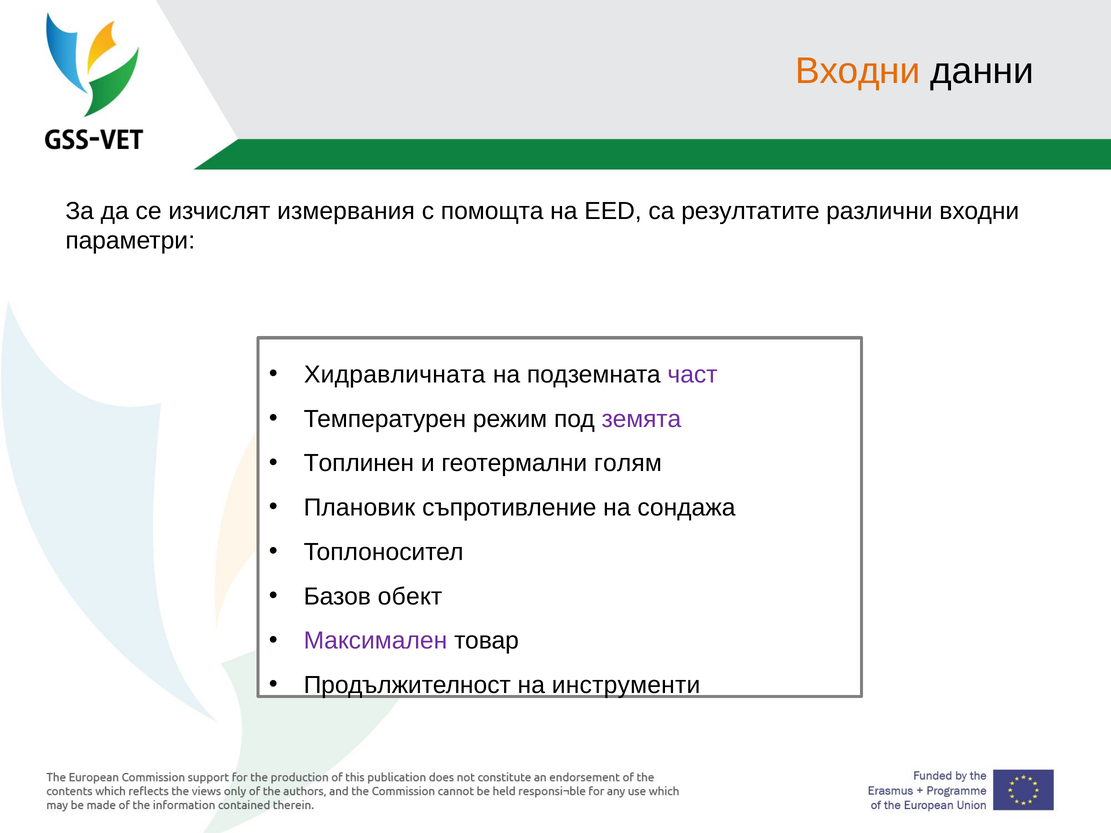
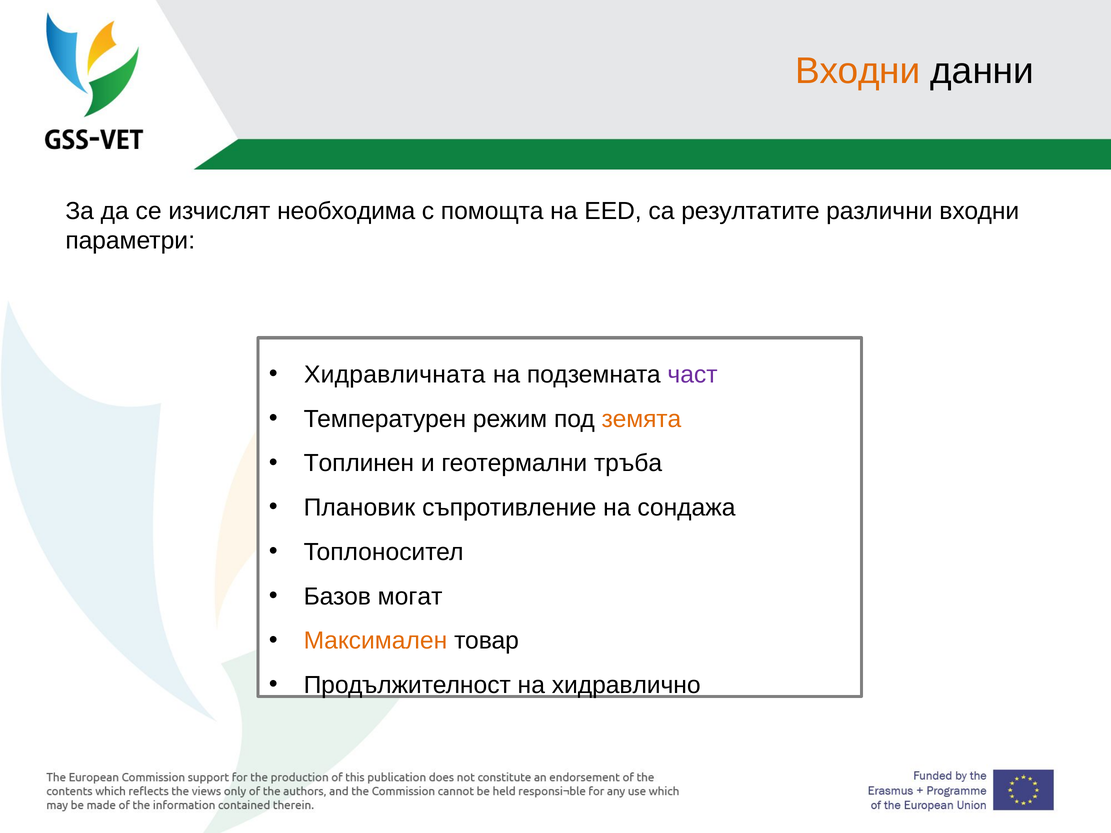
измервания: измервания -> необходима (346, 211)
земята colour: purple -> orange (641, 419)
голям: голям -> тръба (628, 463)
обект: обект -> могат (410, 597)
Максимален colour: purple -> orange (375, 641)
инструменти: инструменти -> хидравлично (626, 685)
